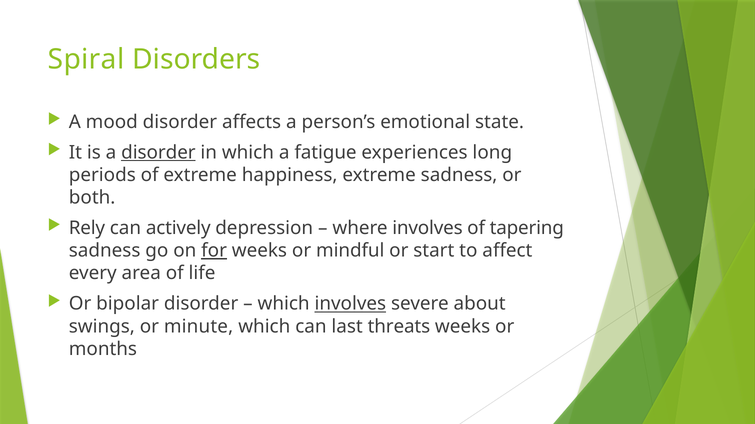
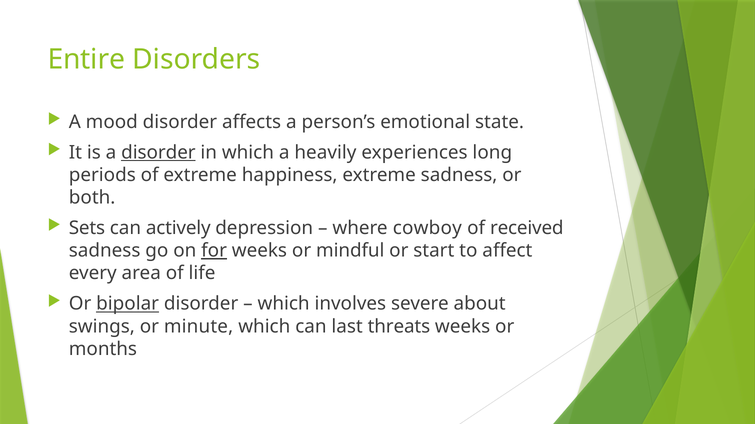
Spiral: Spiral -> Entire (86, 60)
fatigue: fatigue -> heavily (325, 153)
Rely: Rely -> Sets (87, 228)
where involves: involves -> cowboy (427, 228)
tapering: tapering -> received (527, 228)
bipolar underline: none -> present (128, 304)
involves underline: present -> none (350, 304)
